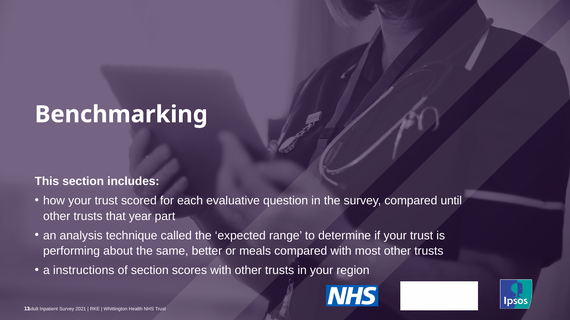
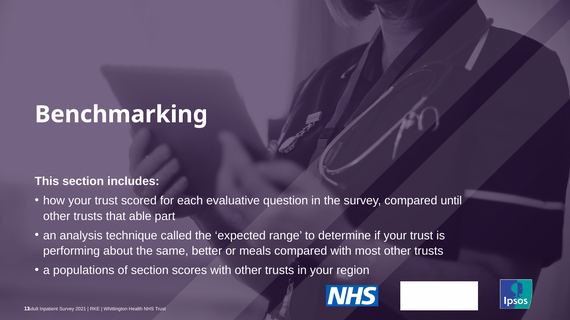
year: year -> able (140, 217)
instructions: instructions -> populations (84, 271)
